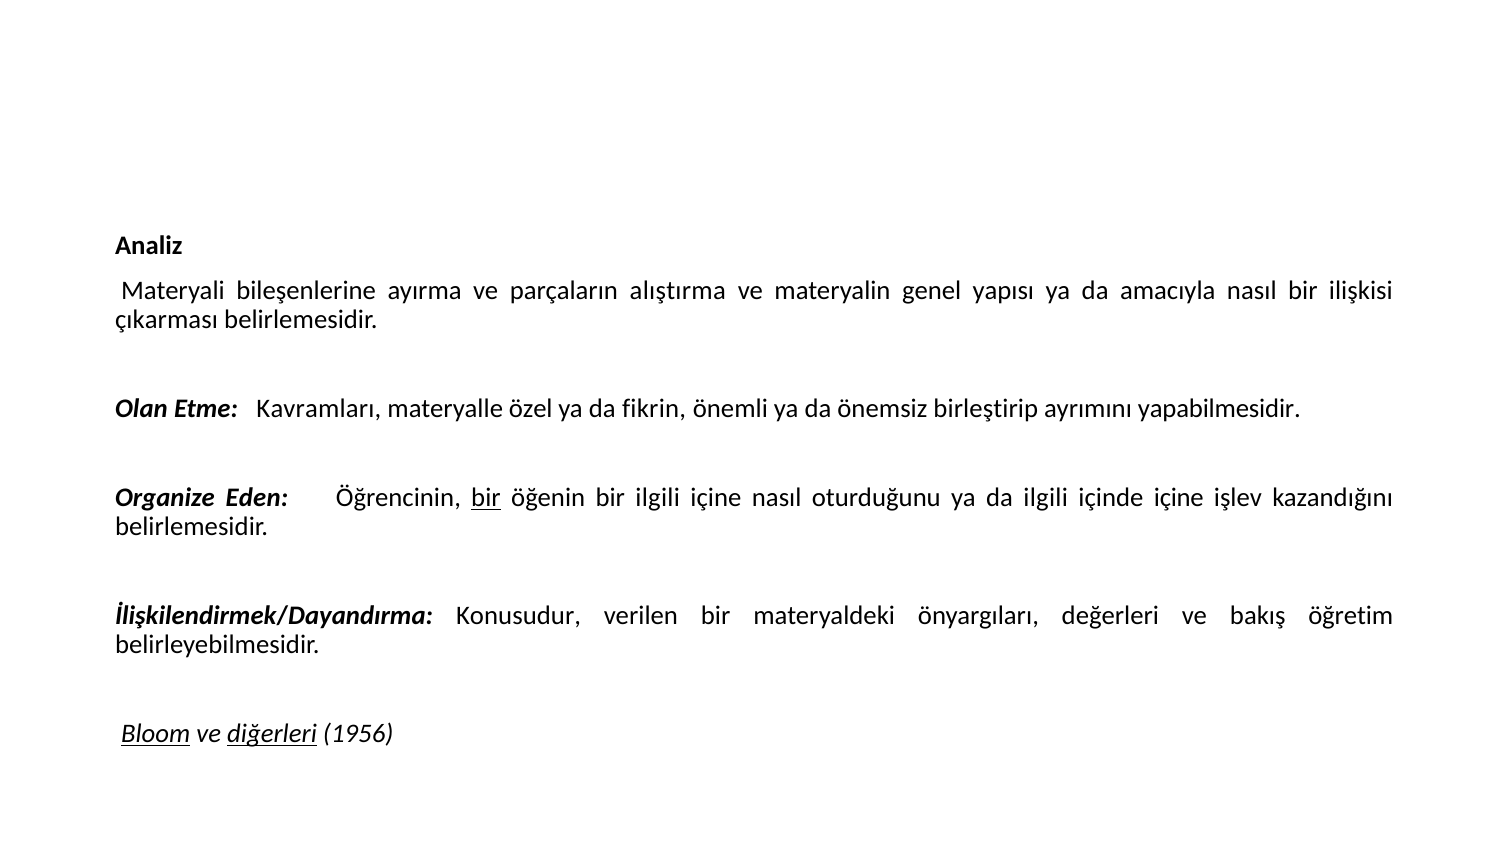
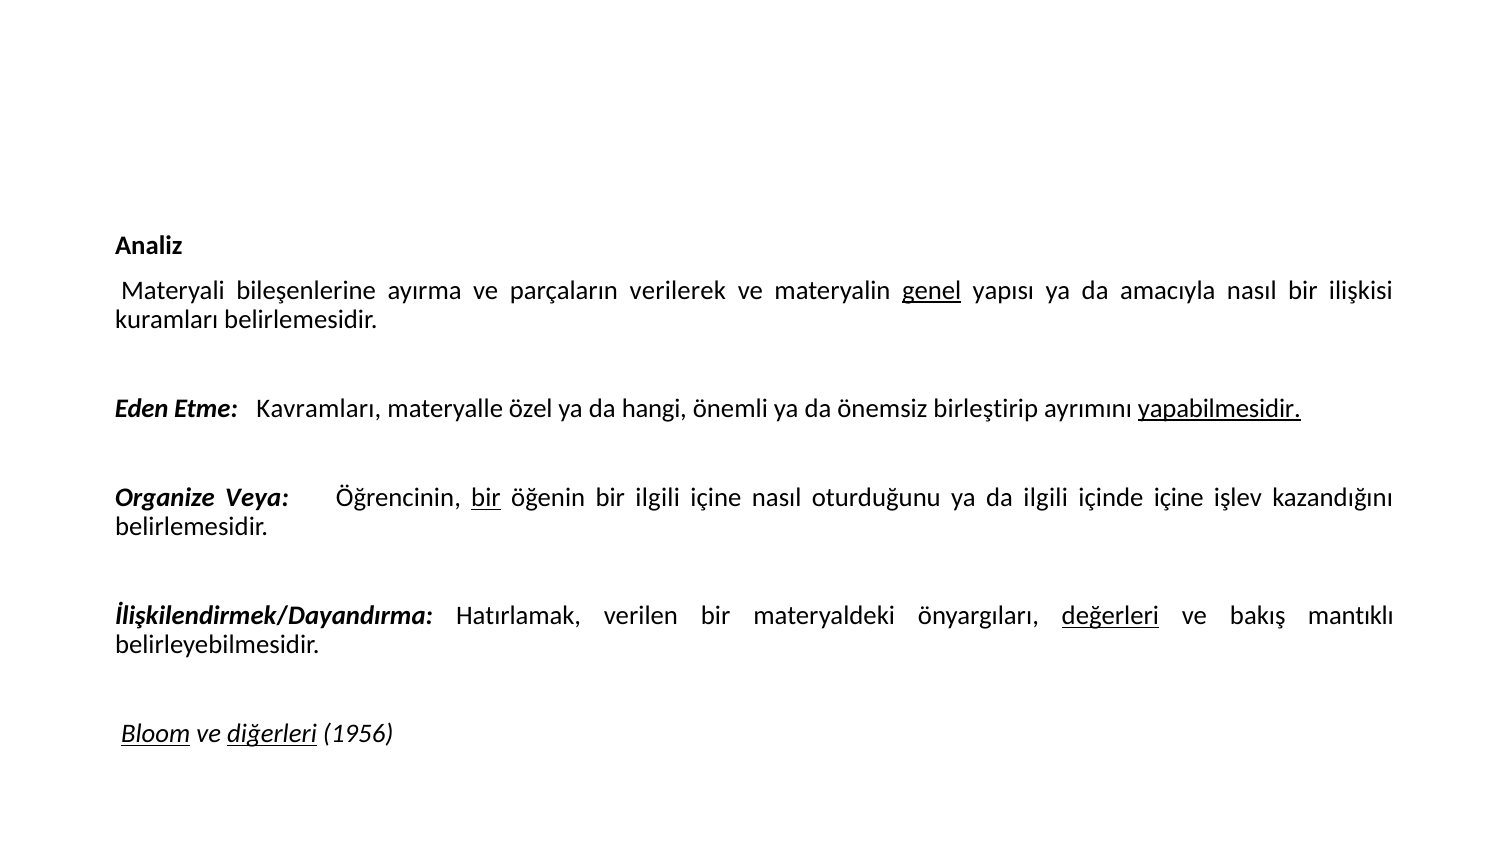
alıştırma: alıştırma -> verilerek (678, 290)
genel underline: none -> present (932, 290)
çıkarması: çıkarması -> kuramları (167, 319)
Olan: Olan -> Eden (142, 409)
fikrin: fikrin -> hangi (654, 409)
yapabilmesidir underline: none -> present (1219, 409)
Eden: Eden -> Veya (257, 498)
Konusudur: Konusudur -> Hatırlamak (519, 616)
değerleri underline: none -> present (1110, 616)
öğretim: öğretim -> mantıklı (1351, 616)
